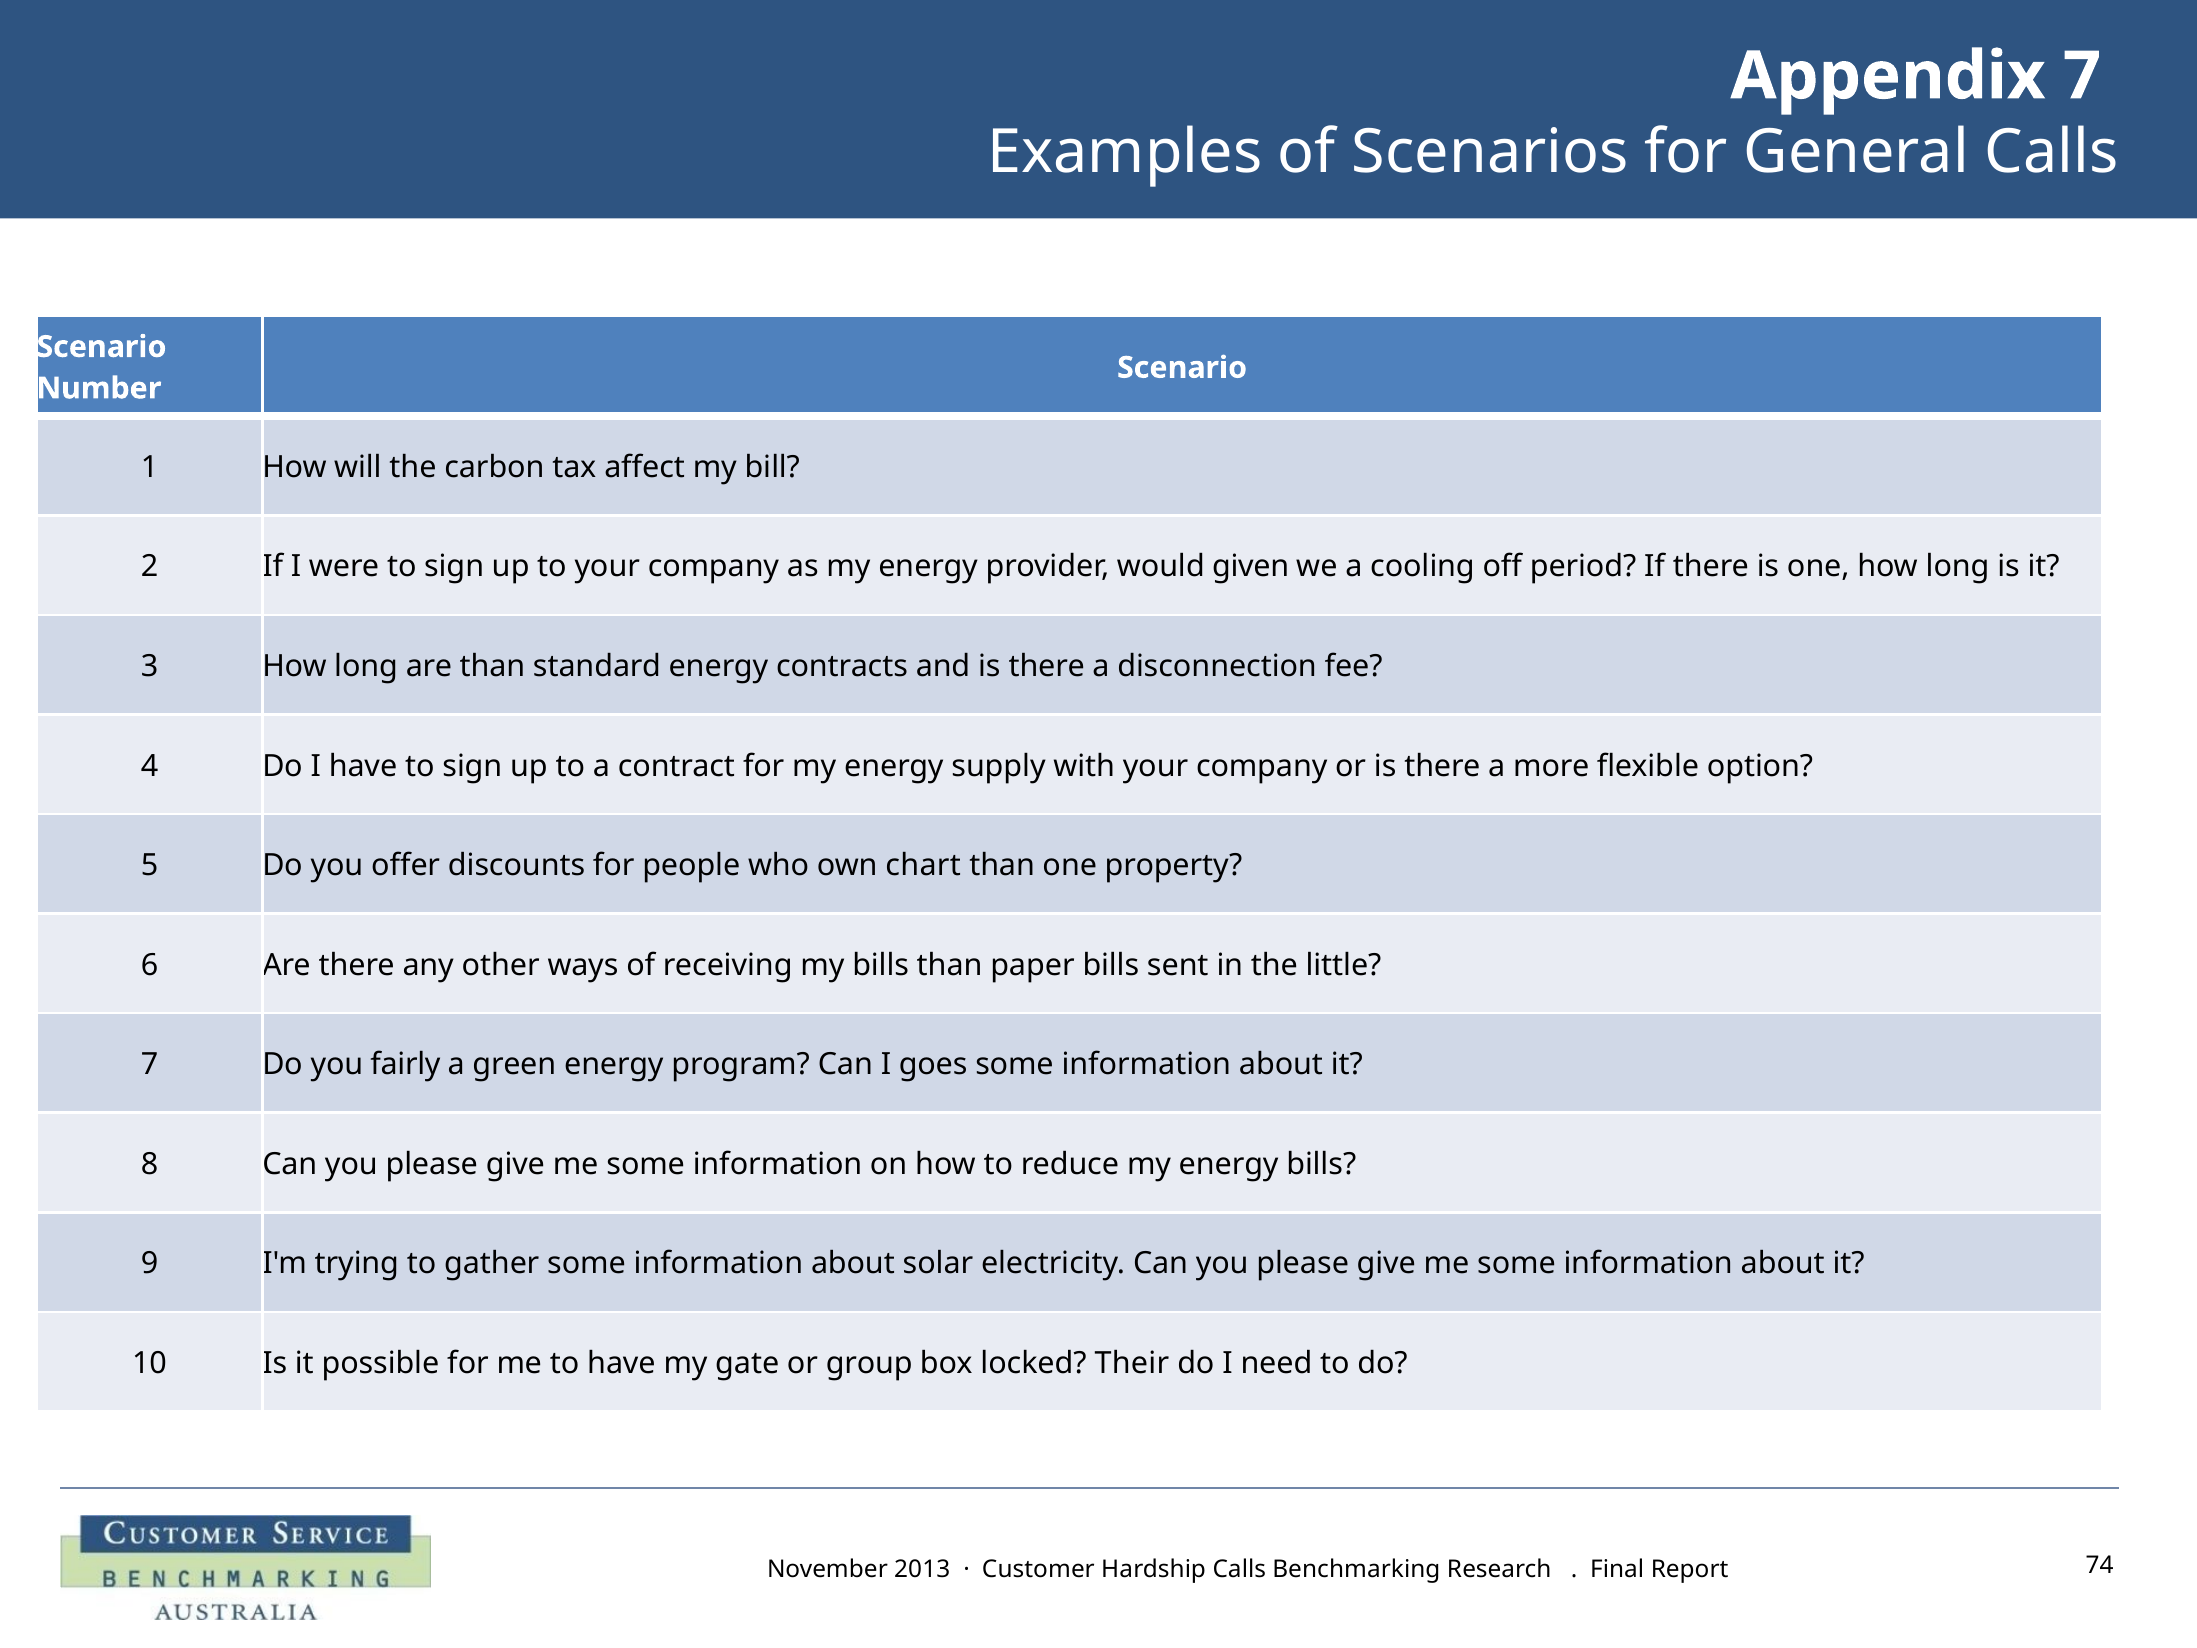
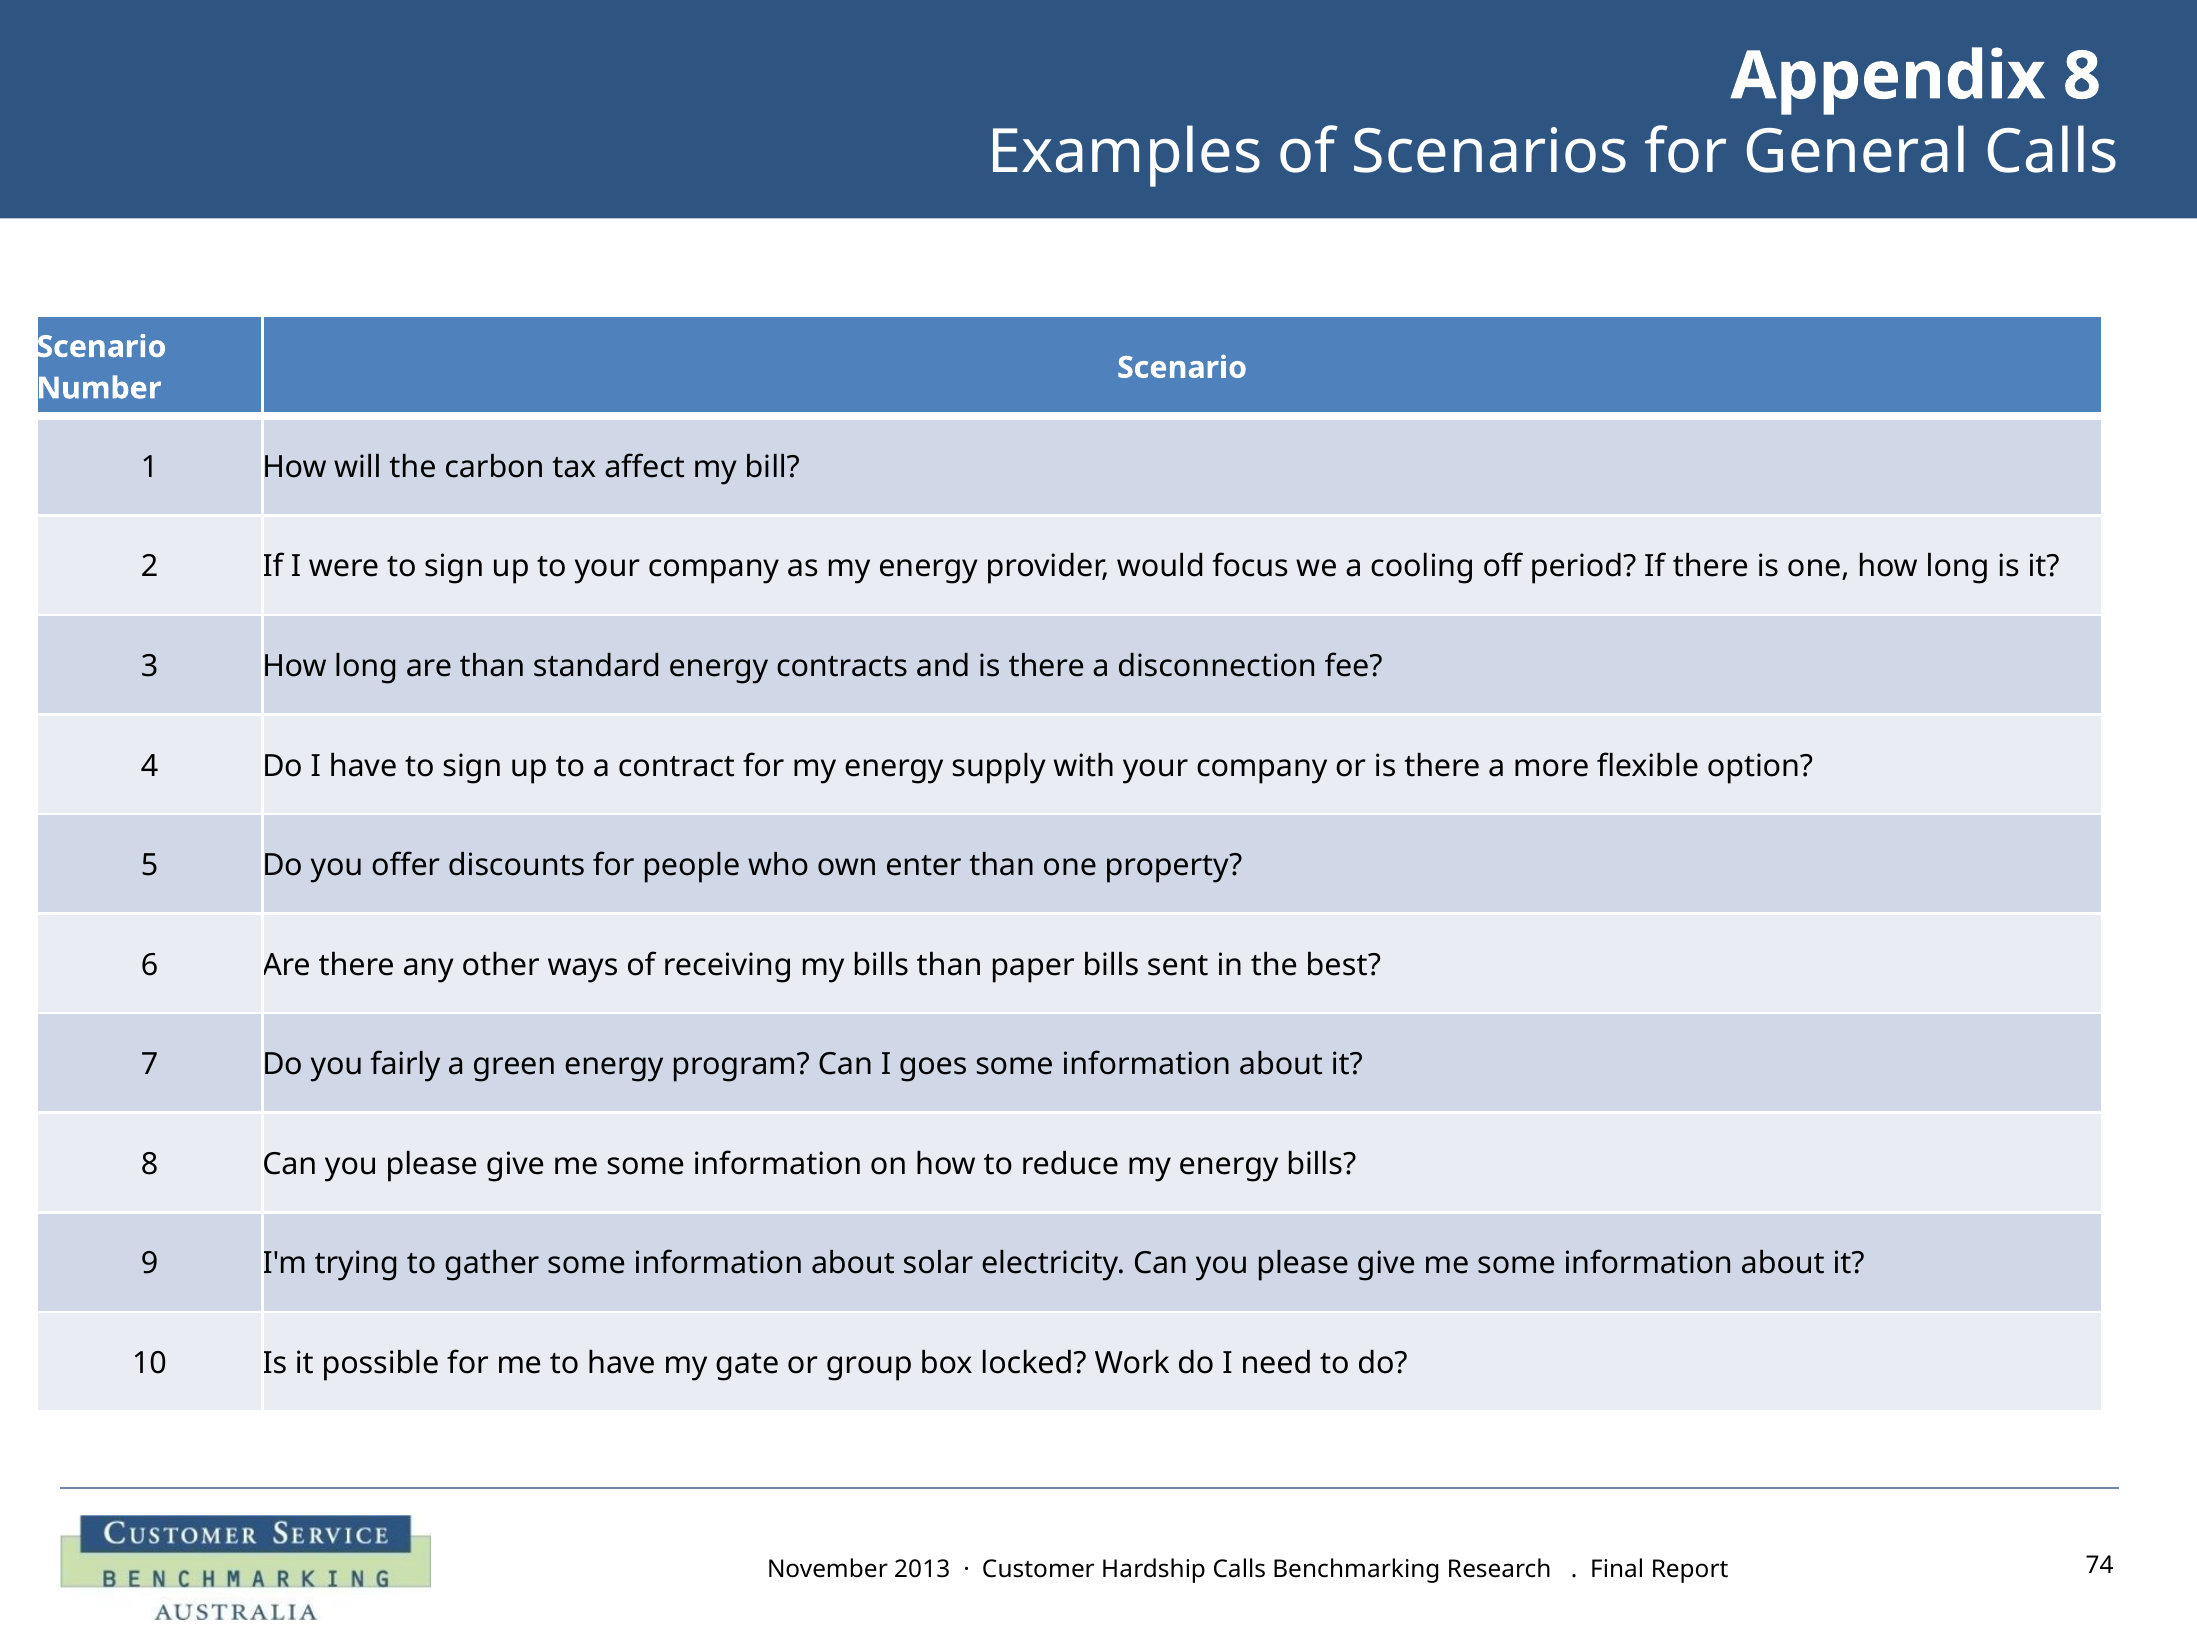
Appendix 7: 7 -> 8 (2082, 76)
given: given -> focus (1251, 567)
chart: chart -> enter (923, 865)
little: little -> best (1343, 965)
Their: Their -> Work (1132, 1363)
